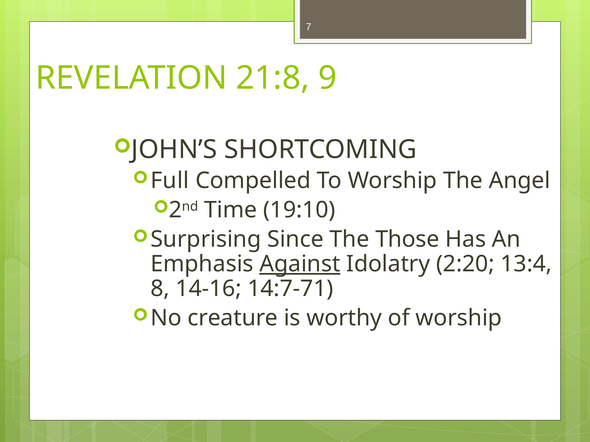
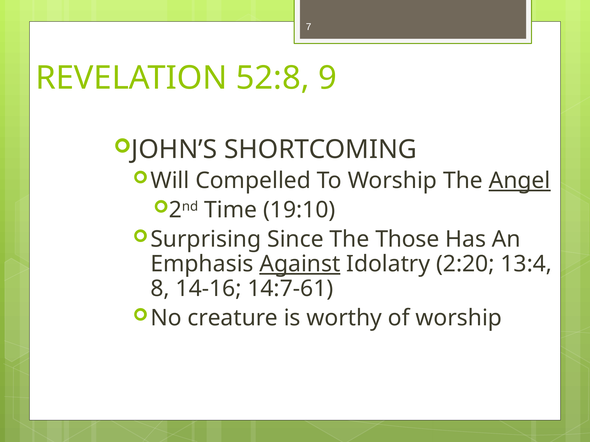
21:8: 21:8 -> 52:8 (273, 78)
Full: Full -> Will (170, 181)
Angel underline: none -> present (520, 181)
14:7-71: 14:7-71 -> 14:7-61 (290, 289)
